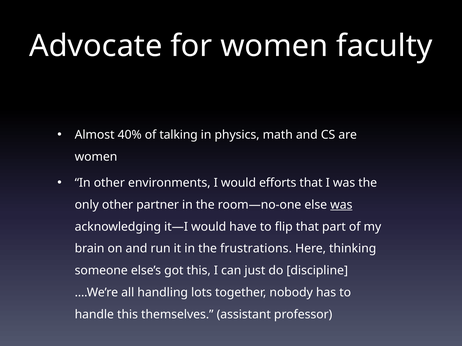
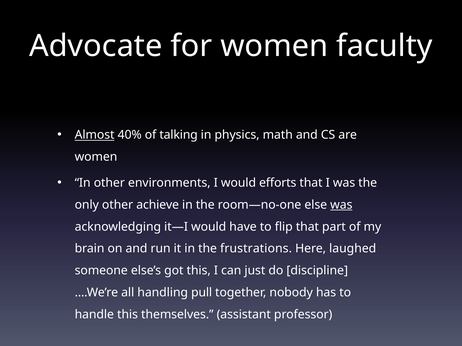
Almost underline: none -> present (95, 135)
partner: partner -> achieve (158, 205)
thinking: thinking -> laughed (353, 249)
lots: lots -> pull (202, 293)
